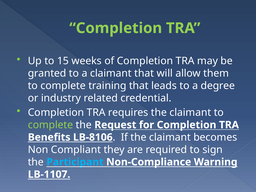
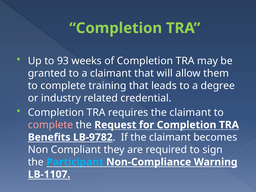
15: 15 -> 93 (63, 61)
complete colour: light green -> pink (50, 125)
LB-8106: LB-8106 -> LB-9782 (93, 137)
